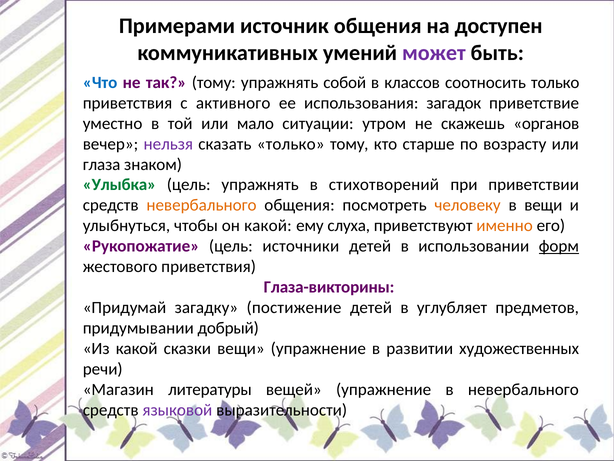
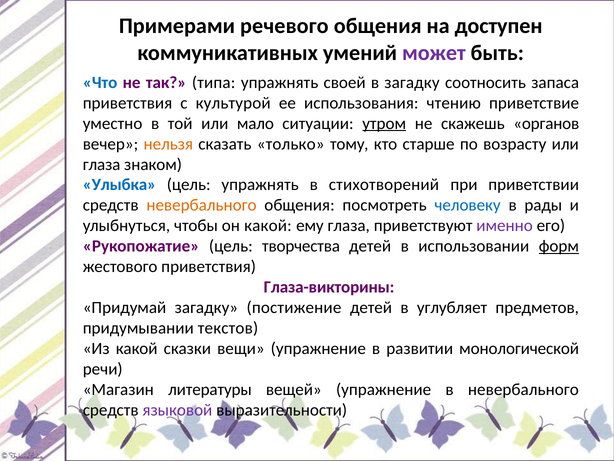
источник: источник -> речевого (284, 26)
так тому: тому -> типа (214, 82)
собой: собой -> своей (345, 82)
в классов: классов -> загадку (412, 82)
соотносить только: только -> запаса (555, 82)
активного: активного -> культурой (233, 103)
загадок: загадок -> чтению (454, 103)
утром underline: none -> present (384, 123)
нельзя colour: purple -> orange (168, 144)
Улыбка colour: green -> blue (119, 185)
человеку colour: orange -> blue (468, 205)
в вещи: вещи -> рады (543, 205)
ему слуха: слуха -> глаза (349, 226)
именно colour: orange -> purple (505, 226)
источники: источники -> творчества (301, 246)
добрый: добрый -> текстов (228, 328)
художественных: художественных -> монологической (519, 348)
